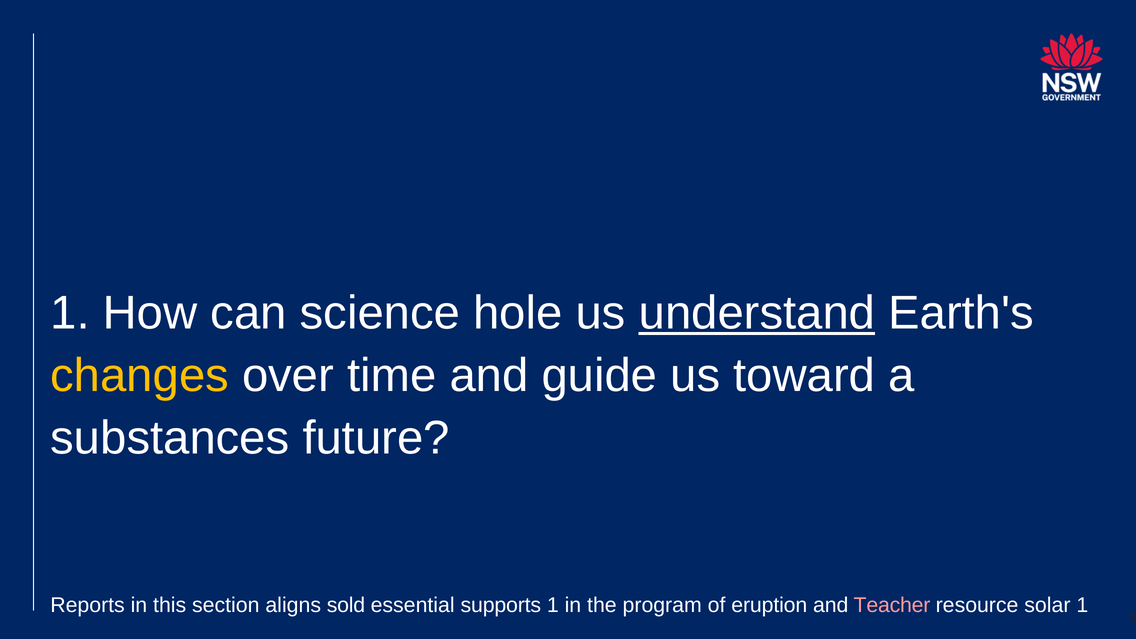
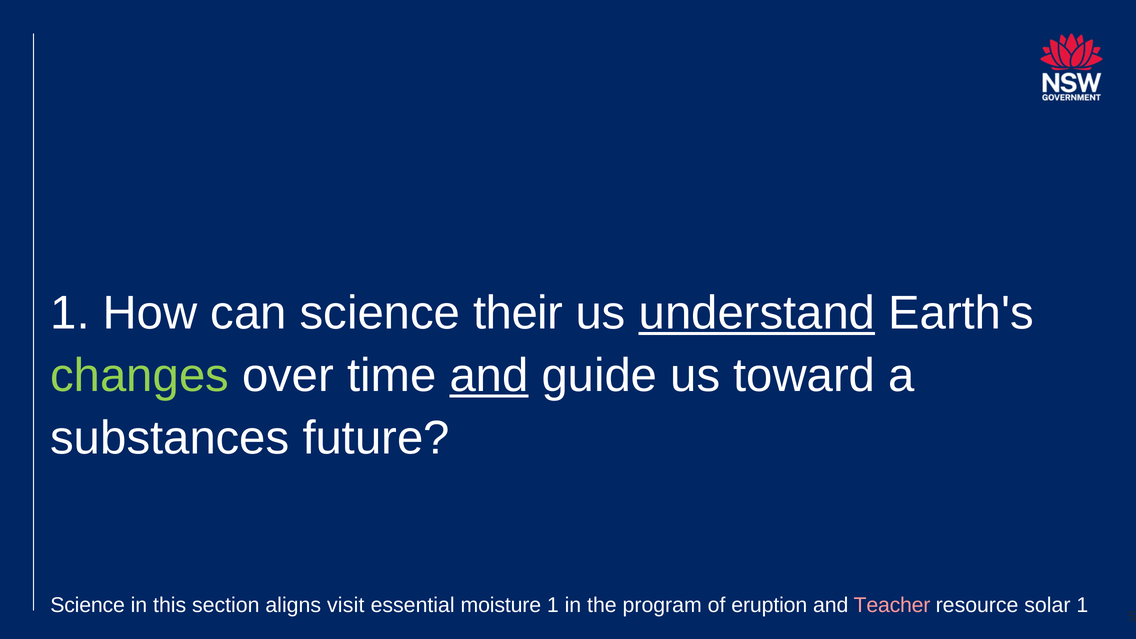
hole: hole -> their (518, 313)
changes colour: yellow -> light green (140, 375)
and underline: none -> present (489, 375)
Reports: Reports -> Science (88, 605)
sold: sold -> visit (346, 605)
supports: supports -> moisture (501, 605)
